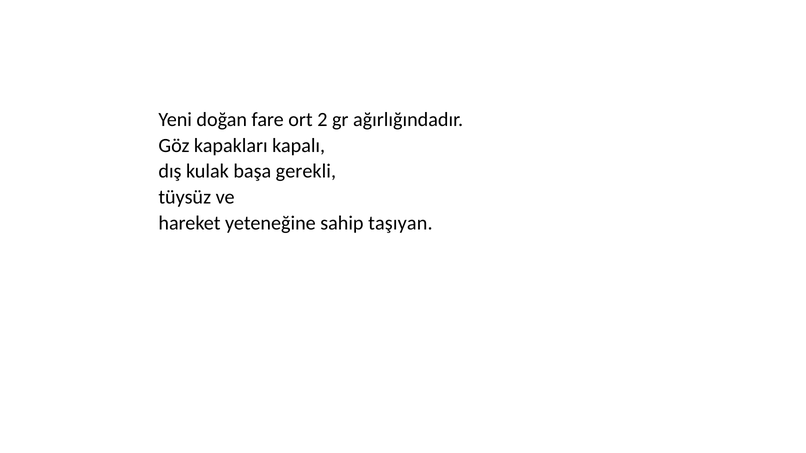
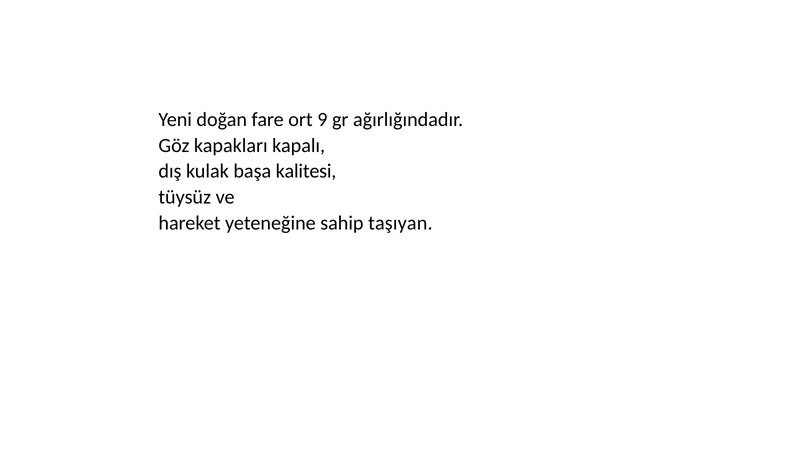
2: 2 -> 9 (322, 120)
gerekli: gerekli -> kalitesi (306, 171)
